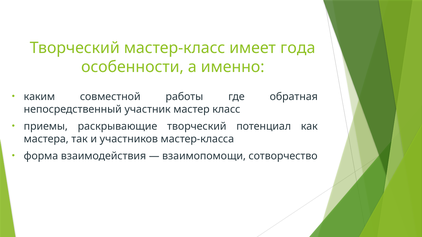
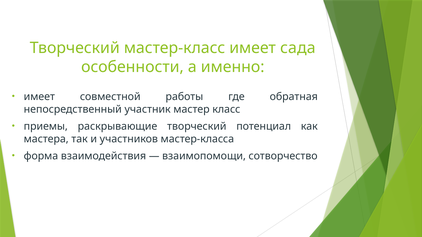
года: года -> сада (298, 48)
каким: каким -> имеет (39, 97)
